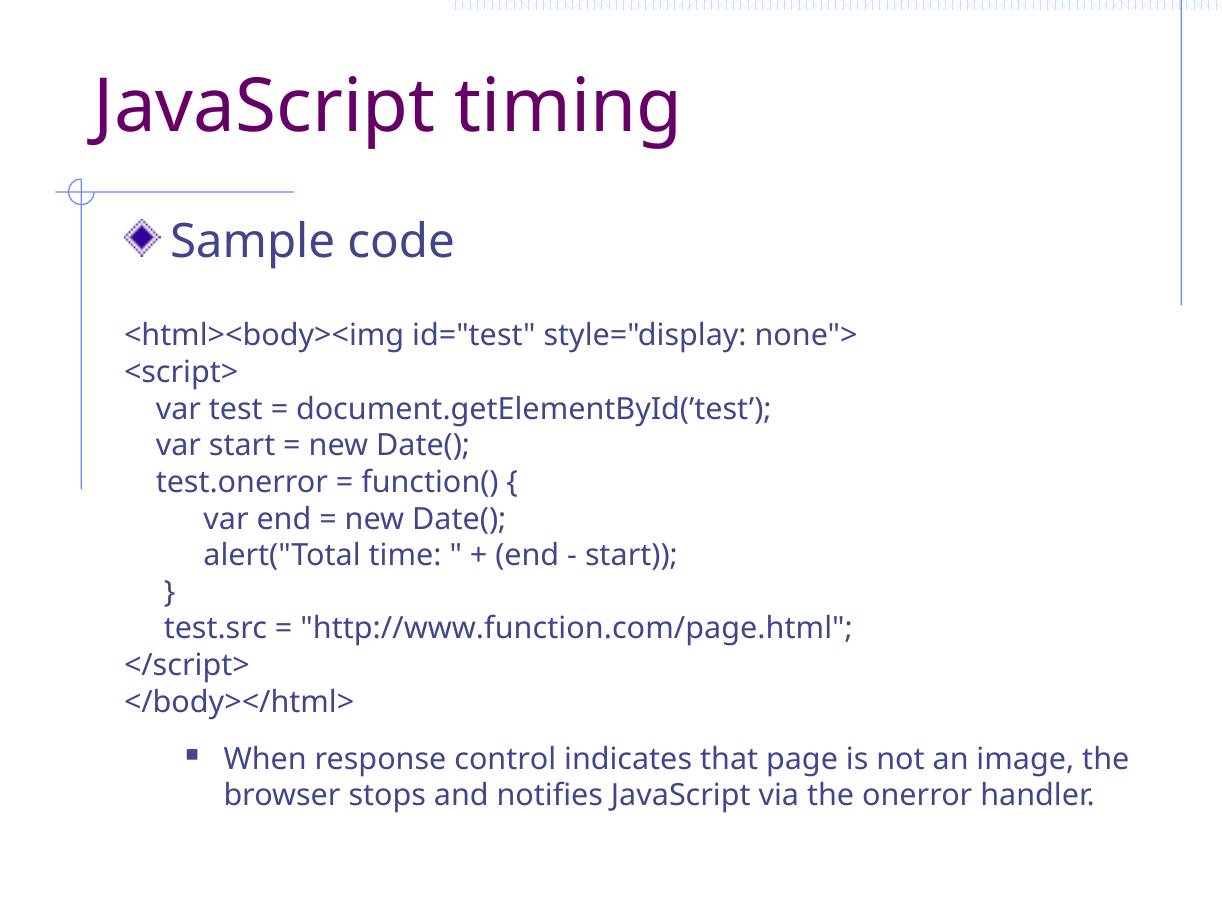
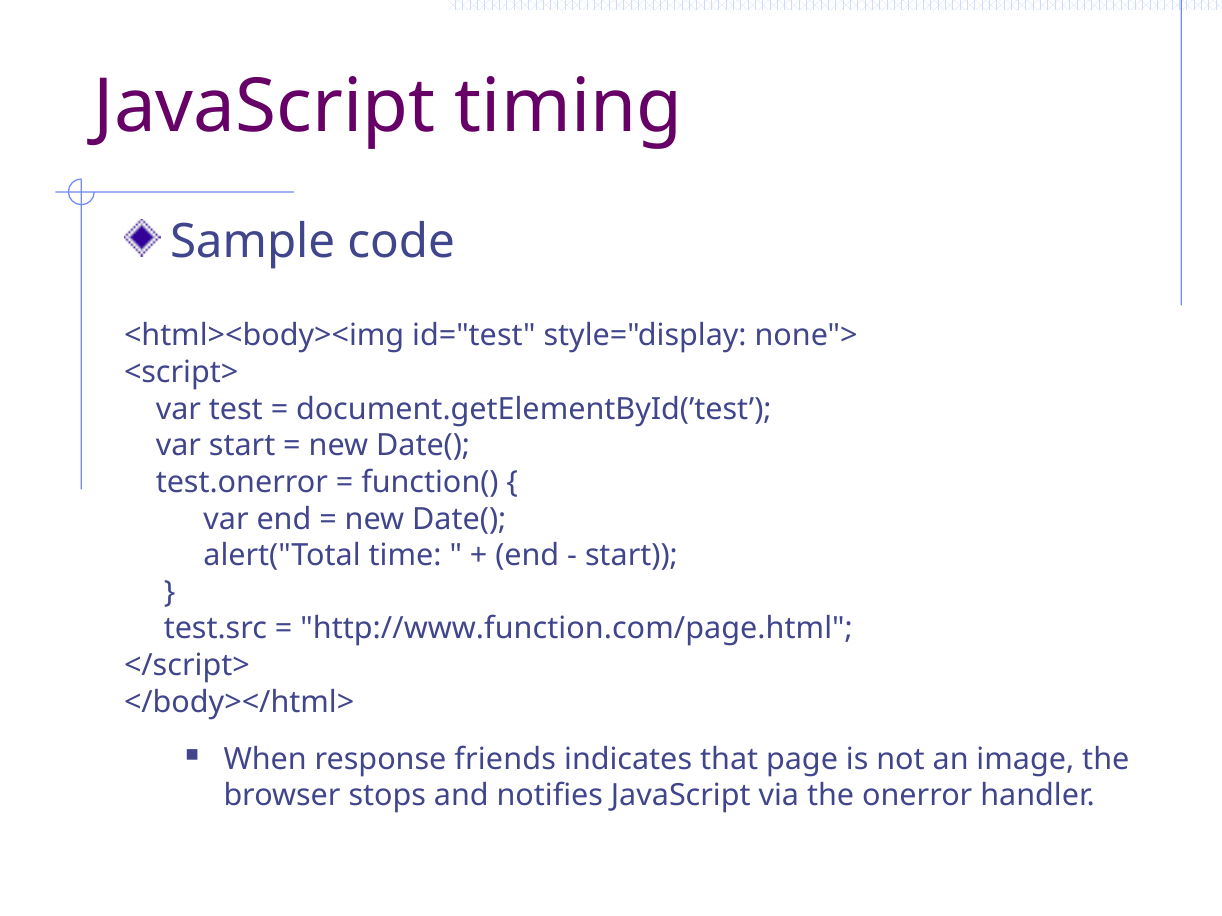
control: control -> friends (505, 759)
